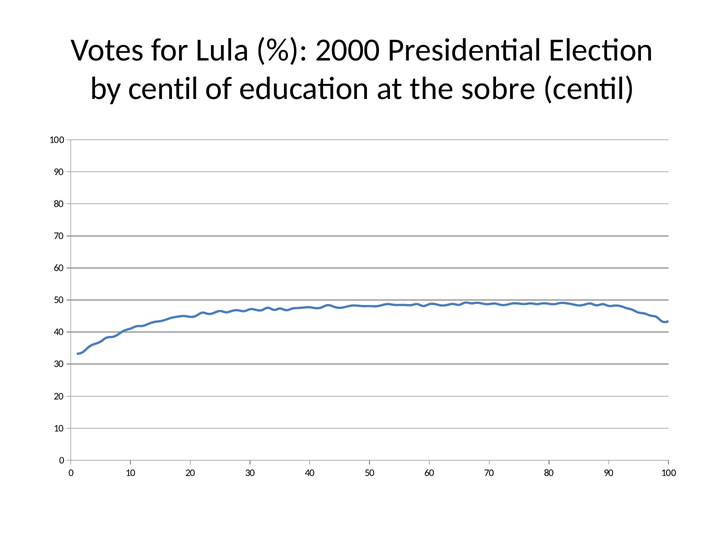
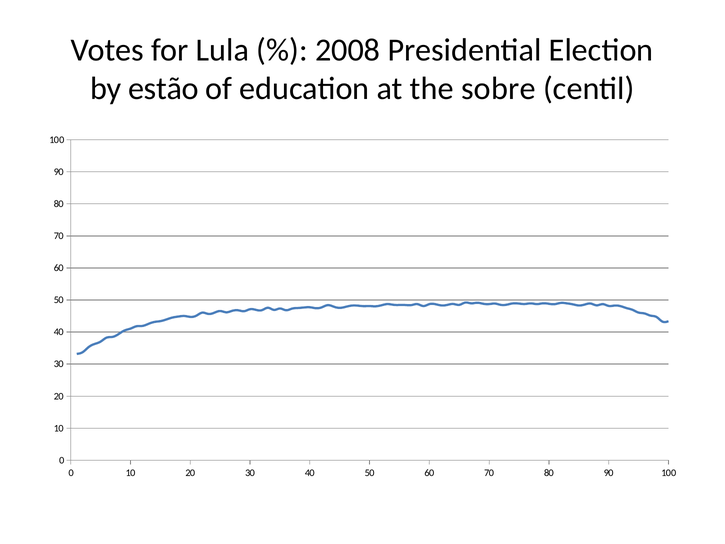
2000: 2000 -> 2008 (348, 50)
by centil: centil -> estão (163, 89)
